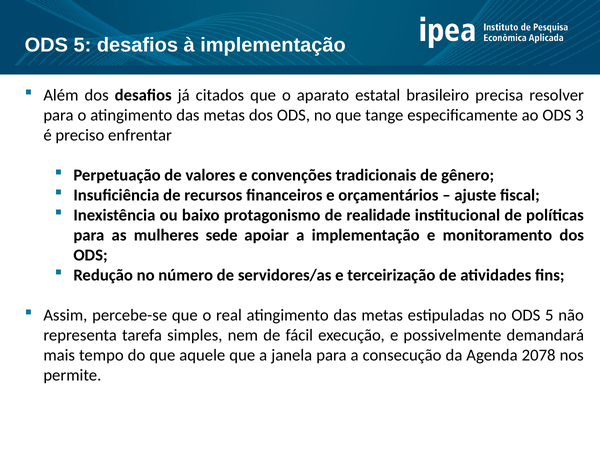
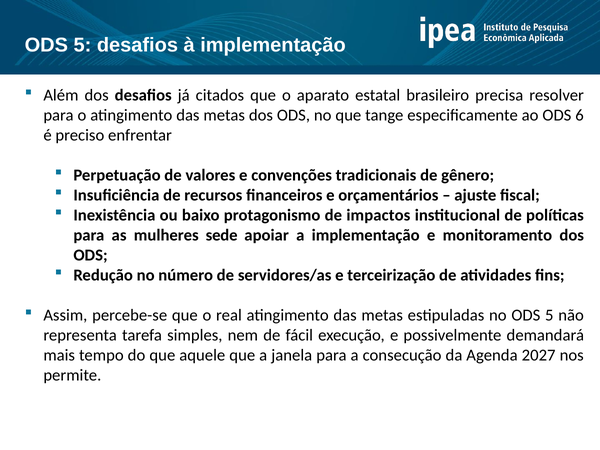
3: 3 -> 6 (580, 115)
realidade: realidade -> impactos (378, 215)
2078: 2078 -> 2027 (539, 355)
